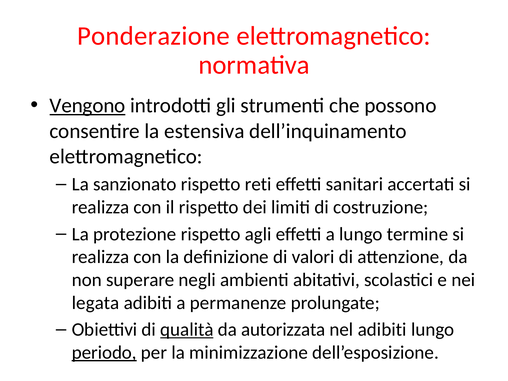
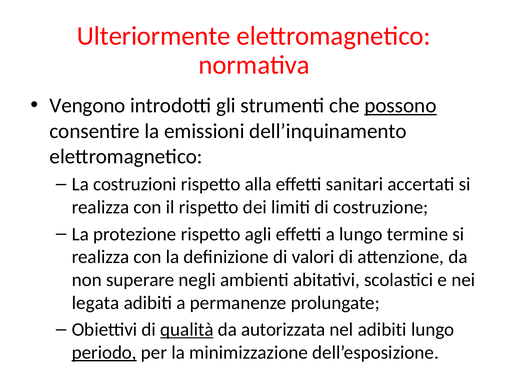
Ponderazione: Ponderazione -> Ulteriormente (154, 36)
Vengono underline: present -> none (88, 106)
possono underline: none -> present (400, 106)
estensiva: estensiva -> emissioni (204, 131)
sanzionato: sanzionato -> costruzioni (135, 184)
reti: reti -> alla (258, 184)
